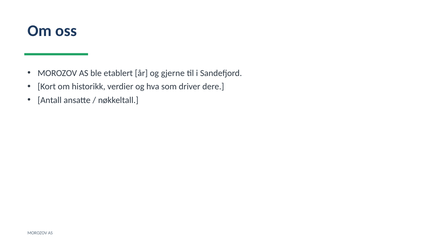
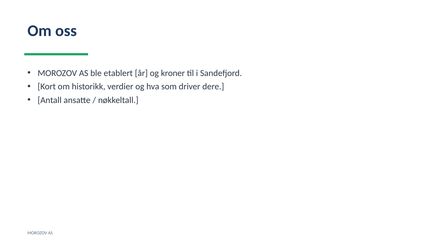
gjerne: gjerne -> kroner (173, 73)
